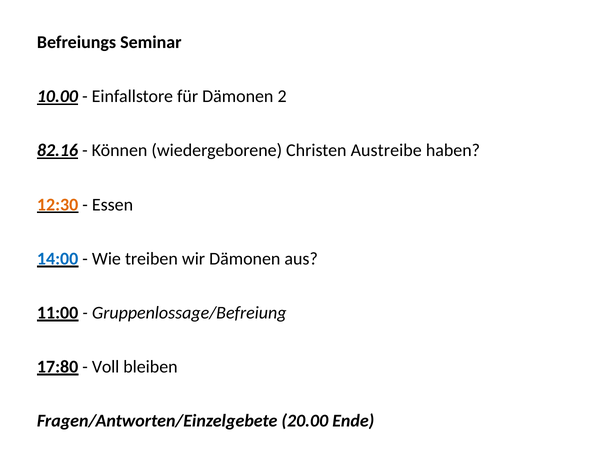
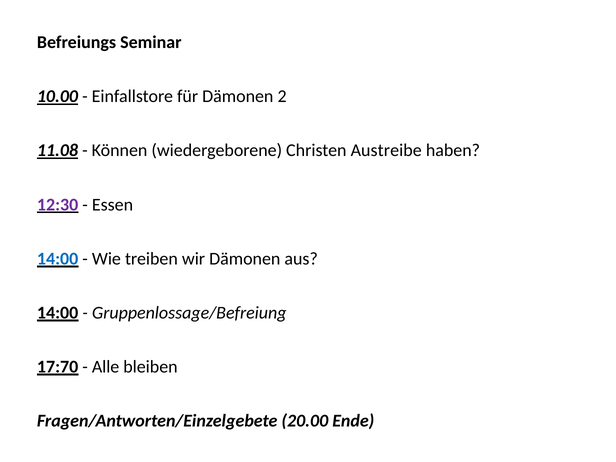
82.16: 82.16 -> 11.08 (58, 151)
12:30 colour: orange -> purple (58, 205)
11:00: 11:00 -> 14:00 (58, 313)
17:80: 17:80 -> 17:70 (58, 367)
Voll: Voll -> Alle (106, 367)
